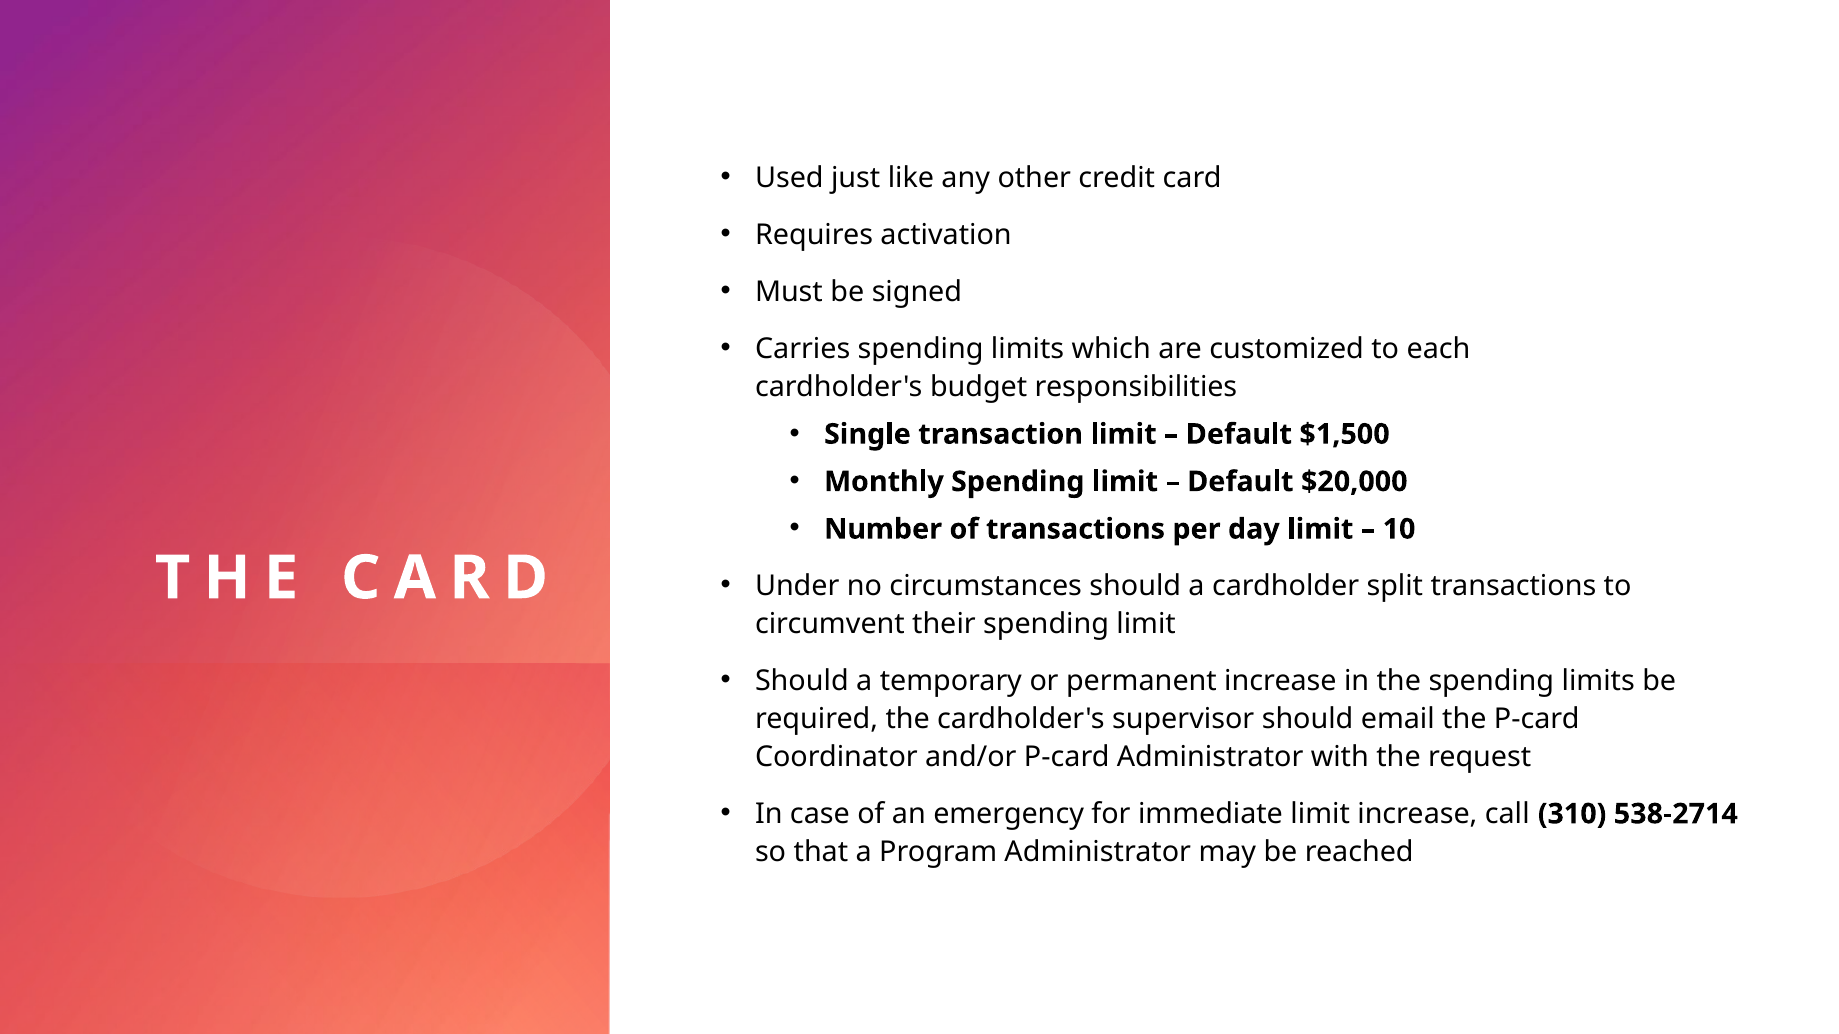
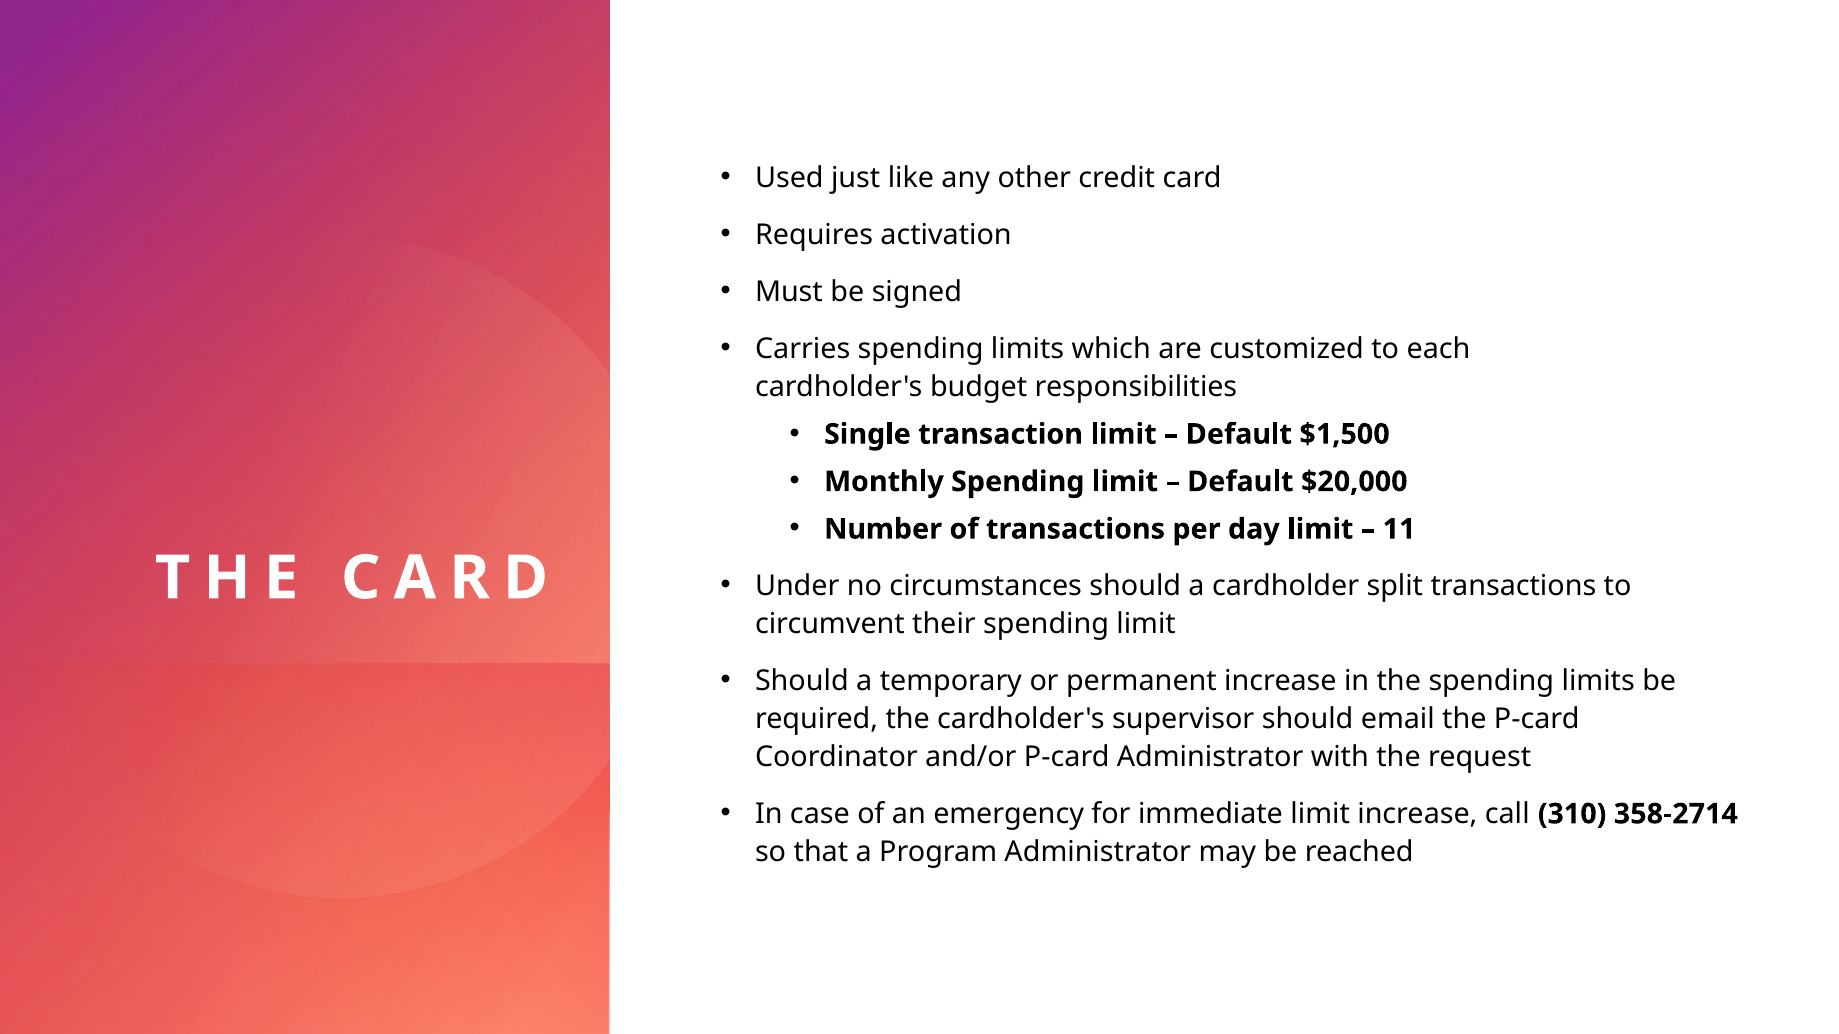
10: 10 -> 11 (1399, 529)
538-2714: 538-2714 -> 358-2714 (1676, 814)
